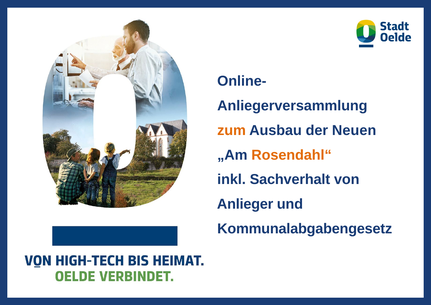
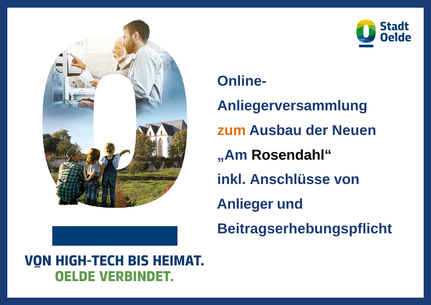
Rosendahl“ colour: orange -> black (292, 155)
Sachverhalt: Sachverhalt -> Anschlüsse (290, 179)
Kommunalabgabengesetz: Kommunalabgabengesetz -> Beitragserhebungspflicht (305, 229)
